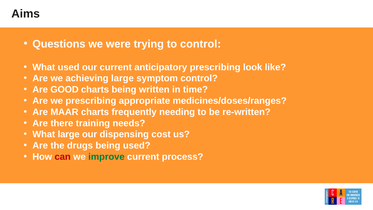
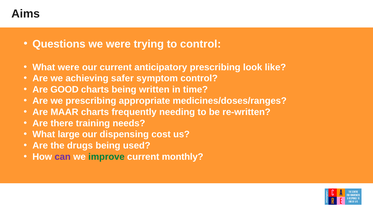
What used: used -> were (69, 67)
achieving large: large -> safer (122, 78)
can colour: red -> purple (63, 157)
process: process -> monthly (183, 157)
